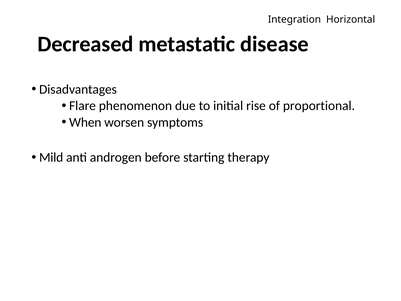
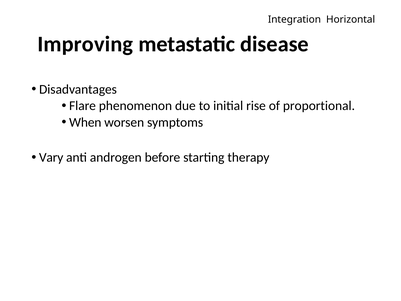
Decreased: Decreased -> Improving (85, 44)
Mild: Mild -> Vary (51, 157)
